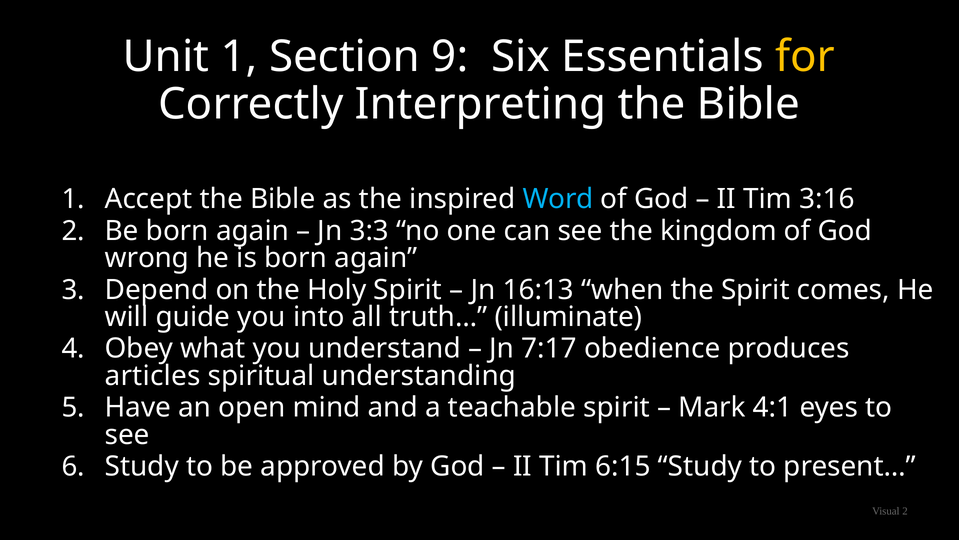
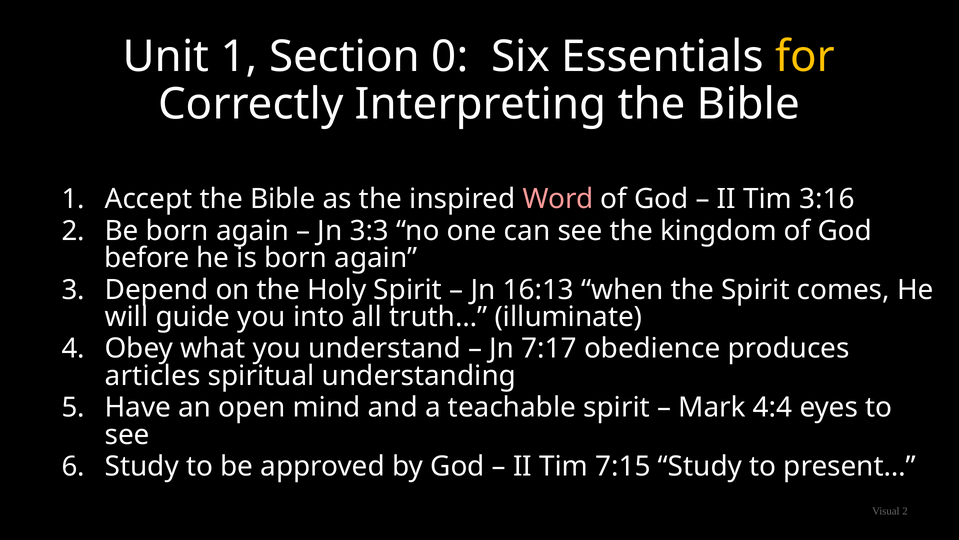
9: 9 -> 0 (450, 57)
Word colour: light blue -> pink (558, 199)
wrong: wrong -> before (147, 258)
4:1: 4:1 -> 4:4 (773, 407)
6:15: 6:15 -> 7:15 (623, 466)
